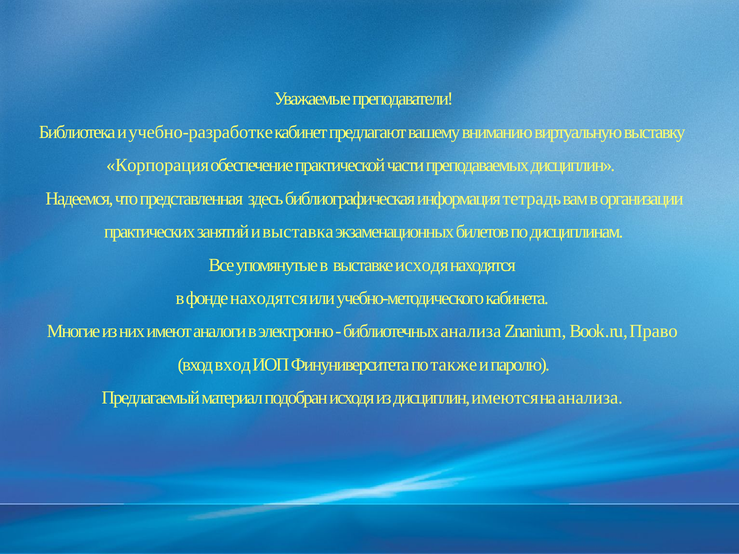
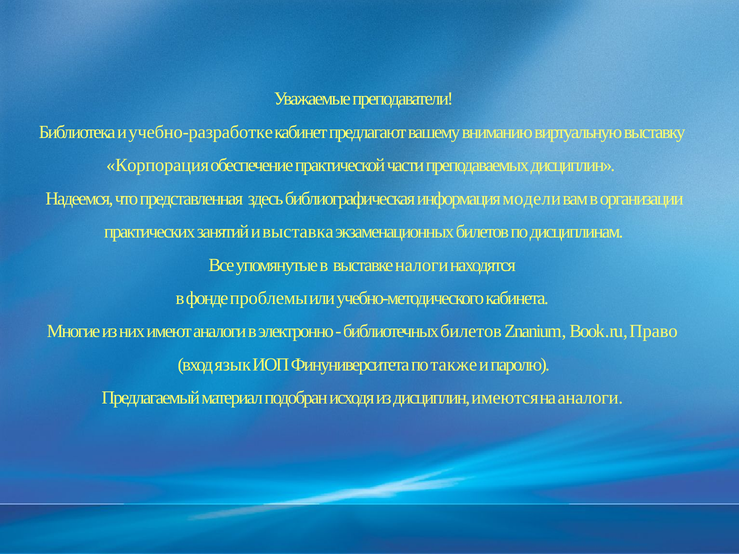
тетрадь: тетрадь -> модели (532, 199)
выставке исходя: исходя -> налоги (422, 265)
фонде находятся: находятся -> проблемы (269, 298)
библиотечных анализа: анализа -> билетов (471, 332)
вход вход: вход -> язык (233, 365)
на анализа: анализа -> аналоги (590, 398)
